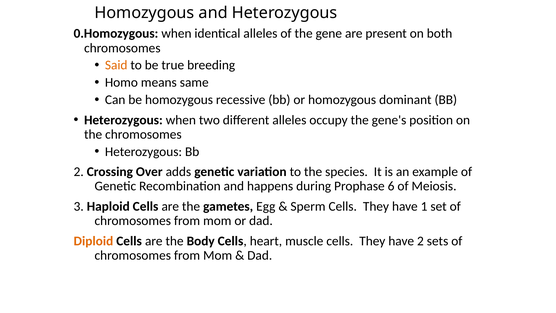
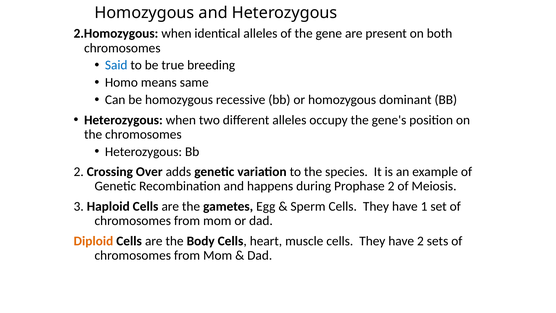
0.Homozygous: 0.Homozygous -> 2.Homozygous (116, 34)
Said colour: orange -> blue (116, 65)
Prophase 6: 6 -> 2 (391, 186)
